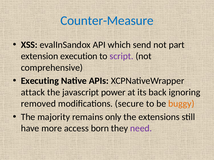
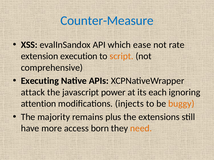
send: send -> ease (142, 45)
part: part -> rate (177, 45)
script colour: purple -> orange (122, 56)
back: back -> each (158, 93)
removed: removed -> attention (38, 104)
secure: secure -> injects (129, 104)
only: only -> plus (113, 117)
need colour: purple -> orange (141, 129)
